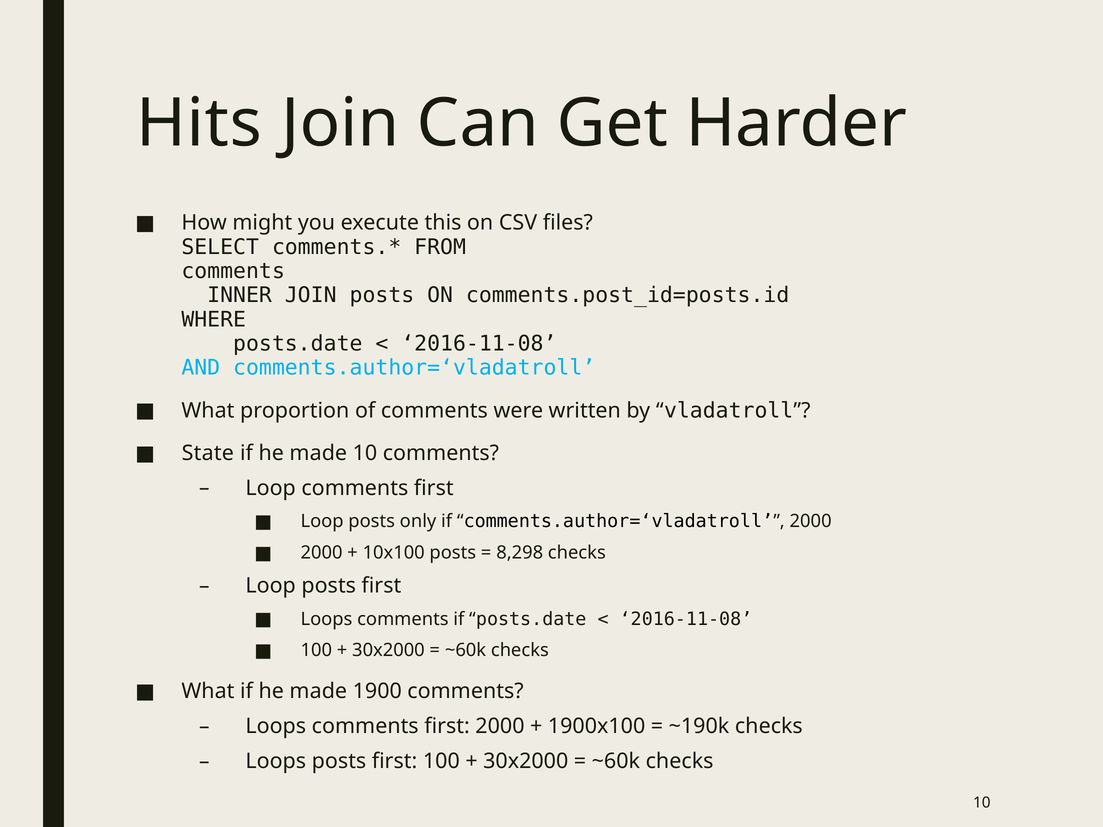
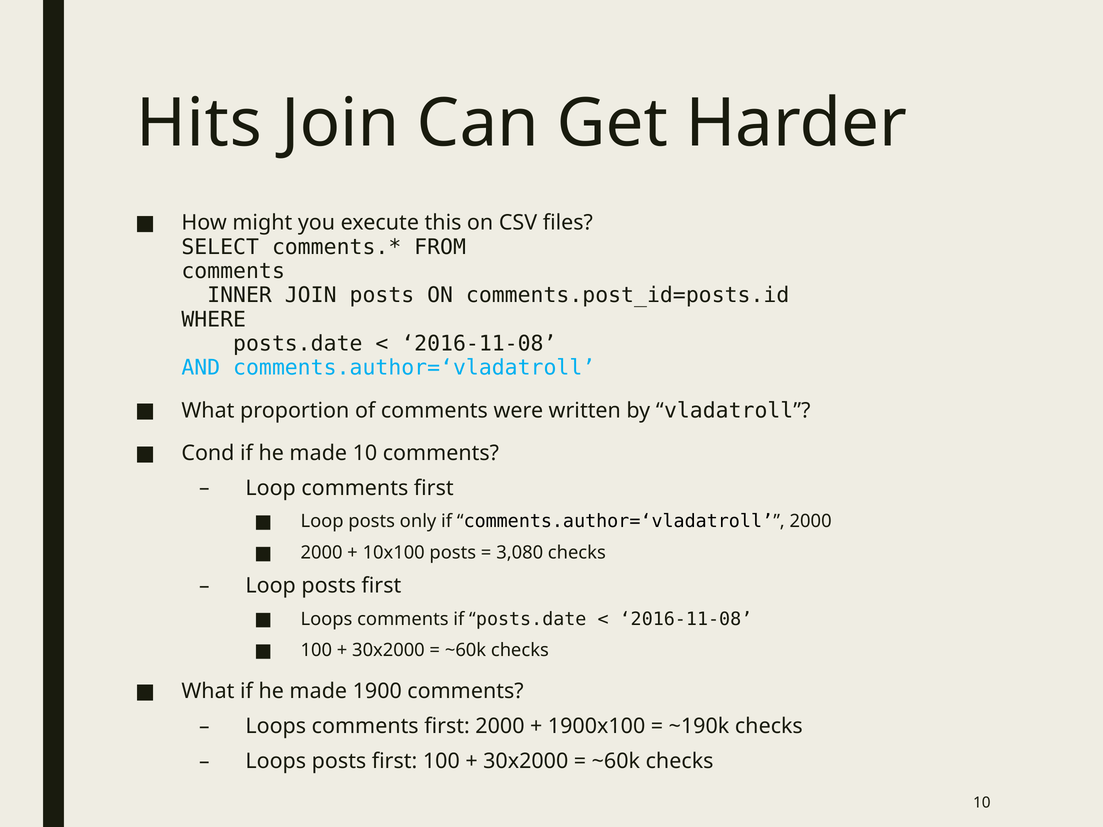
State: State -> Cond (208, 453)
8,298: 8,298 -> 3,080 (520, 553)
